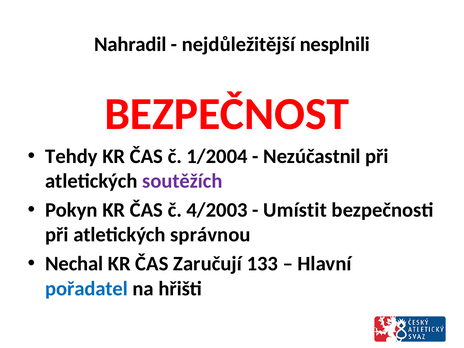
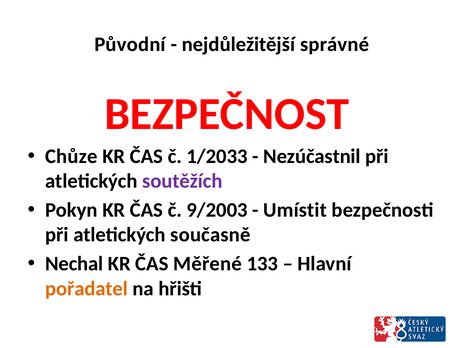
Nahradil: Nahradil -> Původní (130, 44)
nesplnili: nesplnili -> správné (335, 44)
Tehdy: Tehdy -> Chůze (71, 156)
1/2004: 1/2004 -> 1/2033 (217, 156)
4/2003: 4/2003 -> 9/2003 (217, 210)
správnou: správnou -> současně (210, 235)
Zaručují: Zaručují -> Měřené (207, 264)
pořadatel colour: blue -> orange (87, 289)
